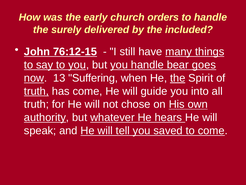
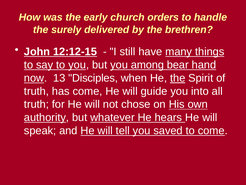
included: included -> brethren (189, 30)
76:12-15: 76:12-15 -> 12:12-15 (75, 52)
you handle: handle -> among (147, 65)
goes: goes -> hand (204, 65)
Suffering: Suffering -> Disciples (93, 78)
truth underline: present -> none (36, 91)
